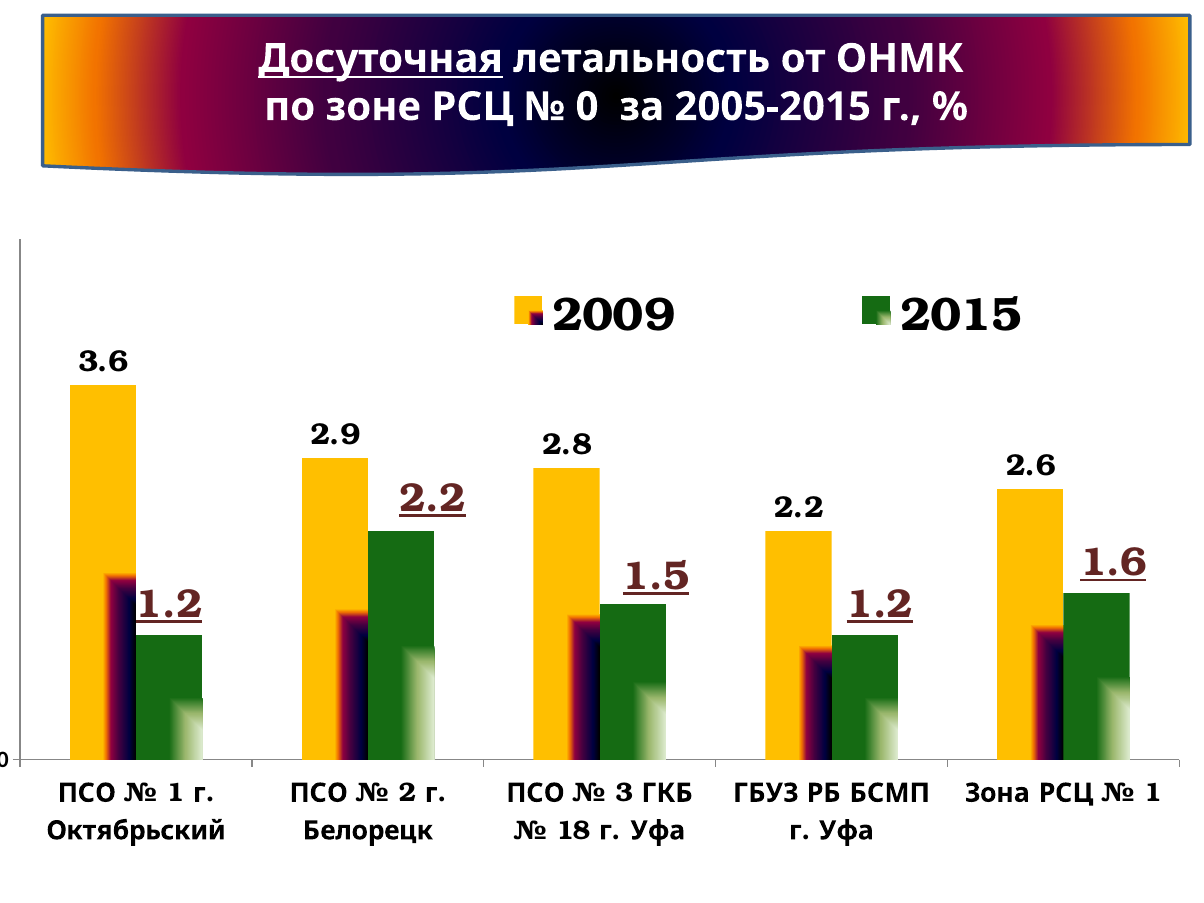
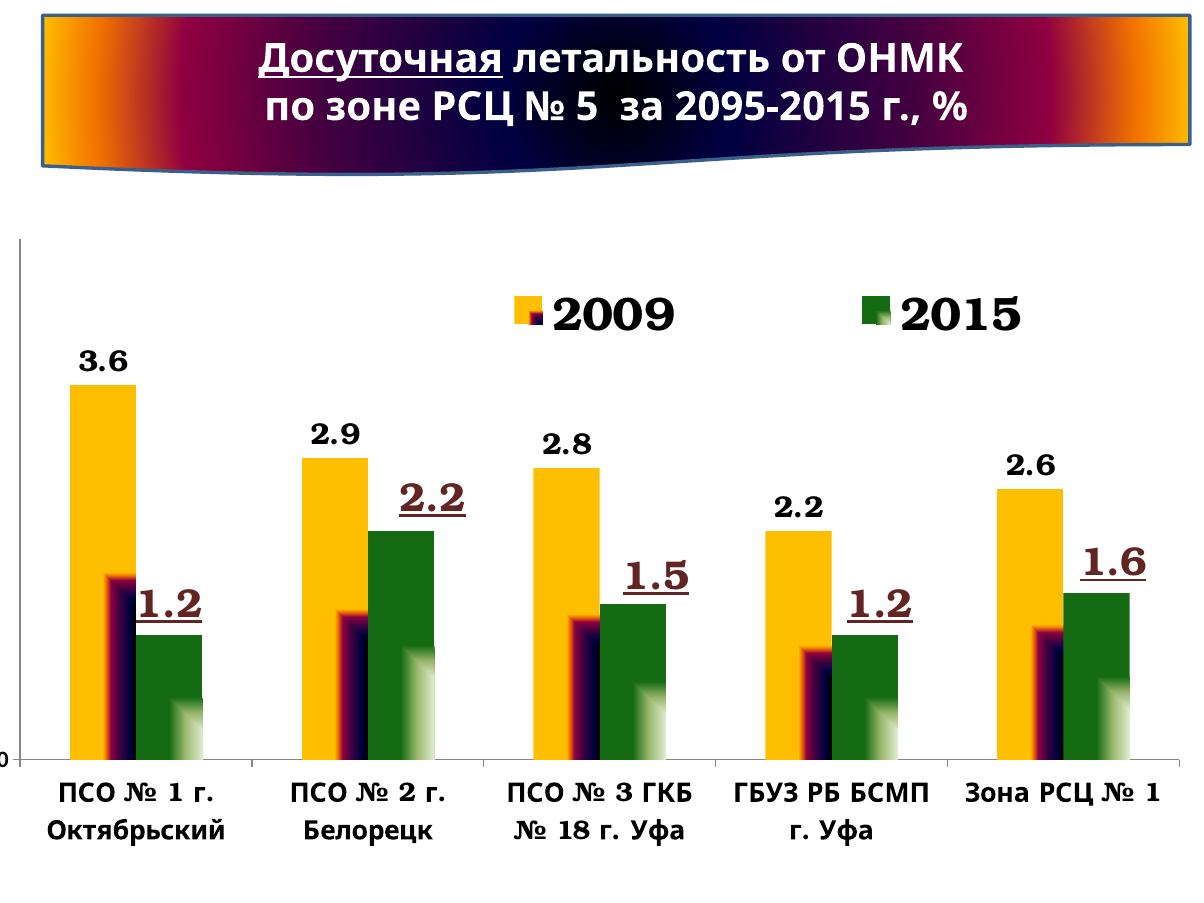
0: 0 -> 5 (587, 107)
2005-2015: 2005-2015 -> 2095-2015 (773, 107)
